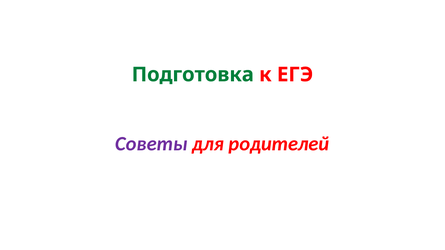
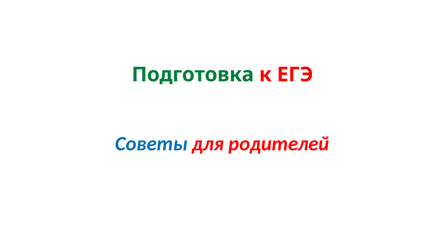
Советы colour: purple -> blue (151, 144)
